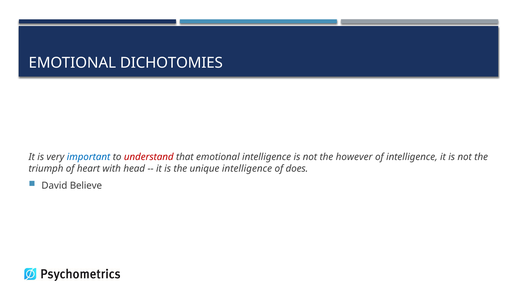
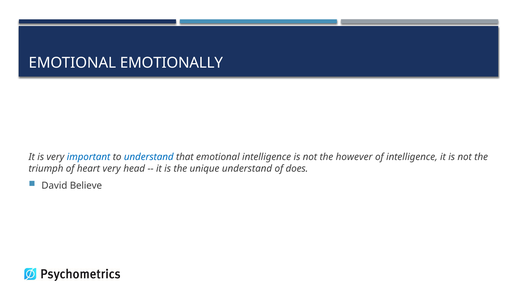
DICHOTOMIES: DICHOTOMIES -> EMOTIONALLY (171, 63)
understand colour: red -> blue (149, 157)
heart with: with -> very (112, 169)
unique intelligence: intelligence -> understand (247, 169)
